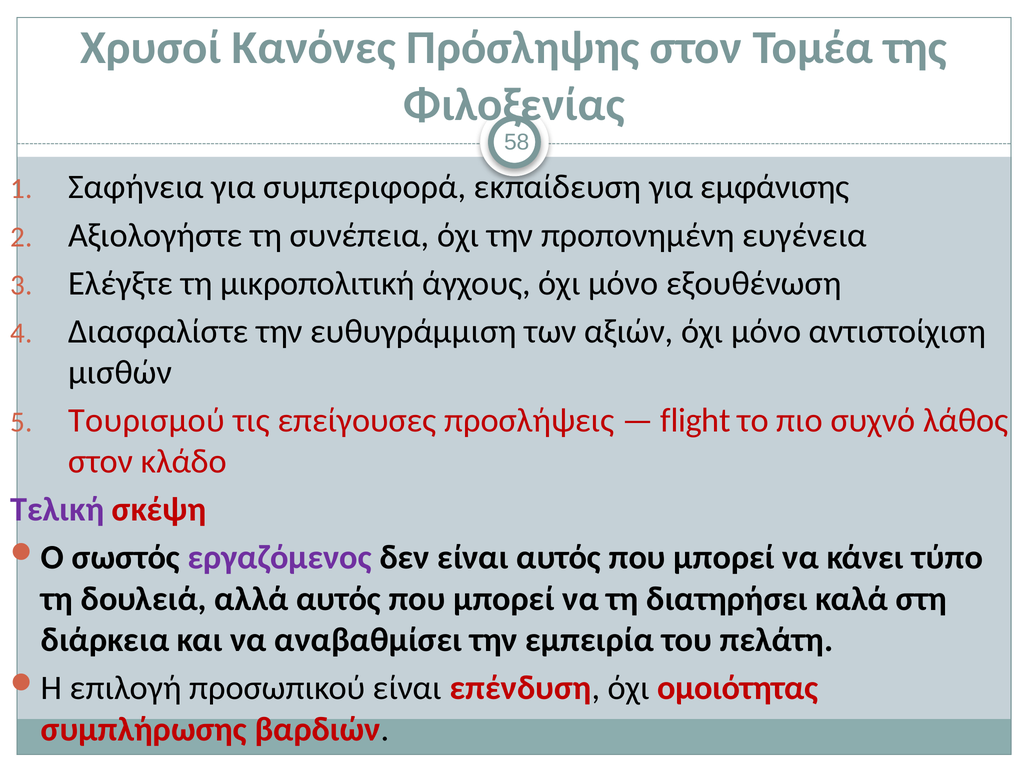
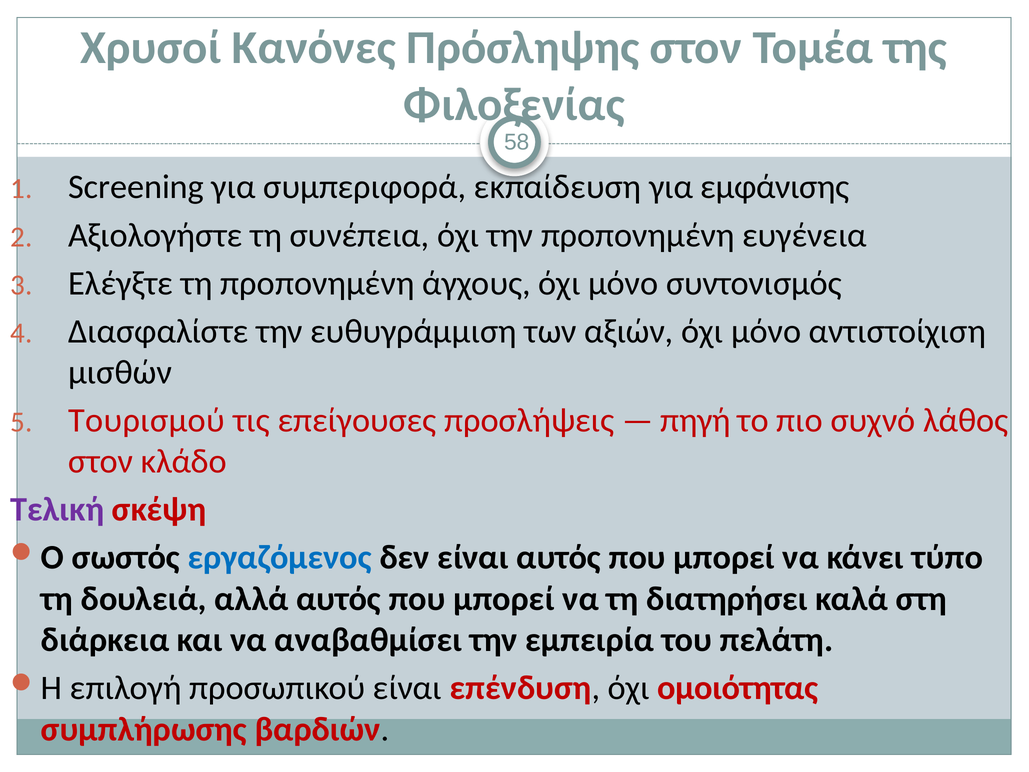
Σαφήνεια: Σαφήνεια -> Screening (136, 187)
τη μικροπολιτική: μικροπολιτική -> προπονημένη (317, 283)
εξουθένωση: εξουθένωση -> συντονισμός (754, 283)
flight: flight -> πηγή (696, 420)
εργαζόμενος colour: purple -> blue (280, 557)
